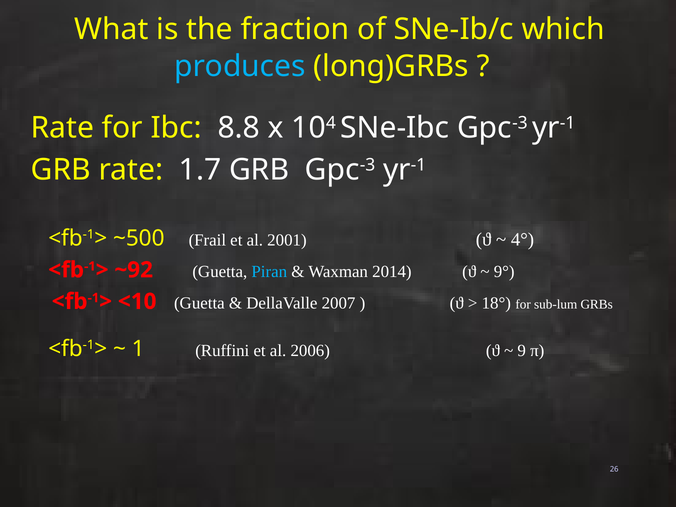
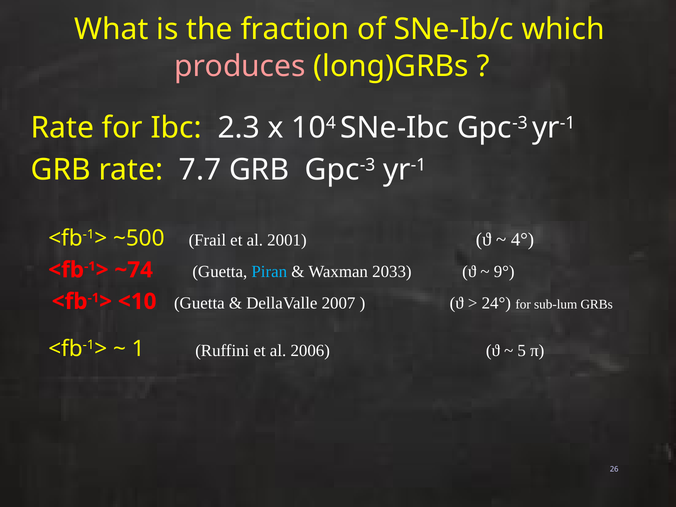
produces colour: light blue -> pink (240, 66)
8.8: 8.8 -> 2.3 (239, 128)
1.7: 1.7 -> 7.7 (200, 170)
~92: ~92 -> ~74 (134, 270)
2014: 2014 -> 2033 (392, 272)
18°: 18° -> 24° (496, 303)
9: 9 -> 5 (522, 351)
